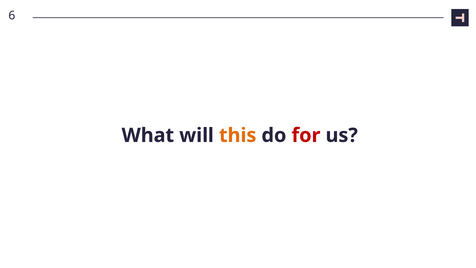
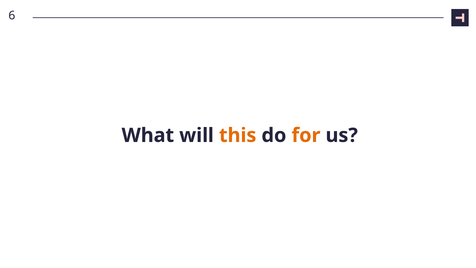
for colour: red -> orange (306, 135)
